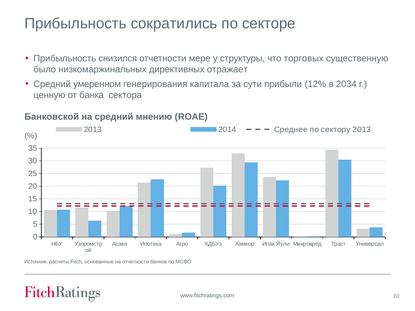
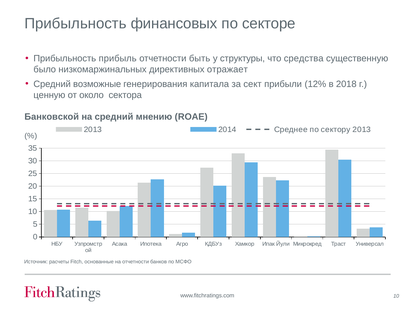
сократились: сократились -> финансовых (174, 24)
снизился: снизился -> прибыль (118, 59)
мере: мере -> быть (200, 59)
торговых: торговых -> средства (304, 59)
умеренном: умеренном -> возможные (97, 84)
сути: сути -> сект (253, 84)
2034: 2034 -> 2018 (346, 84)
банка: банка -> около (92, 95)
